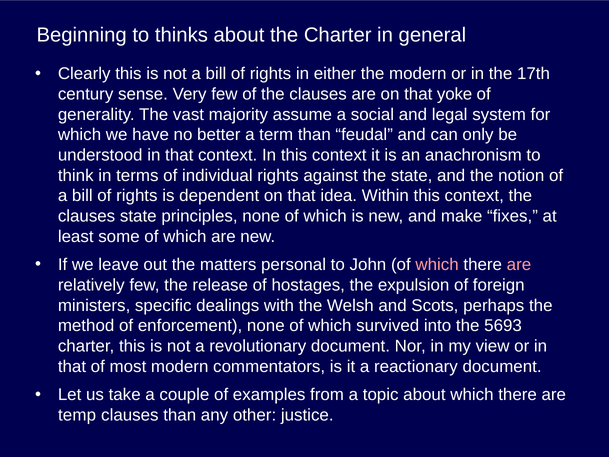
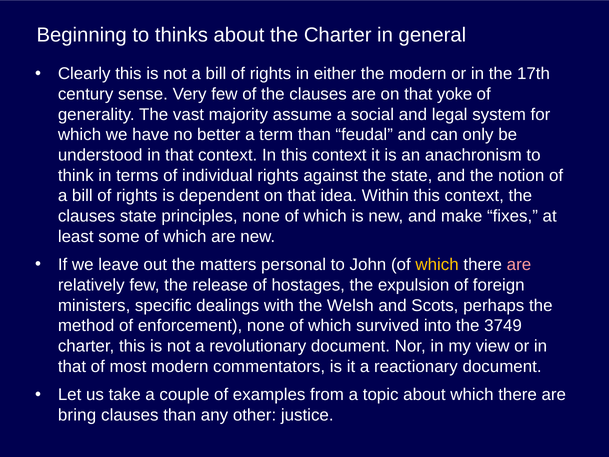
which colour: pink -> yellow (437, 265)
5693: 5693 -> 3749 (503, 326)
temp: temp -> bring (77, 415)
